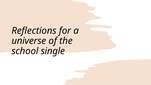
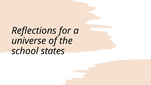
single: single -> states (53, 51)
